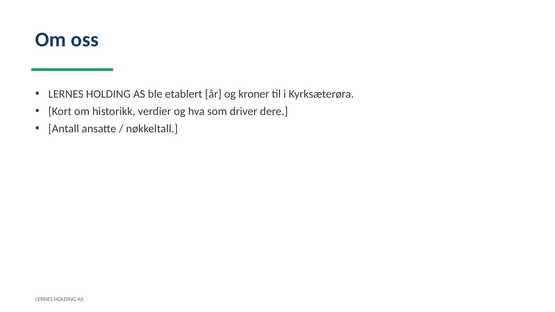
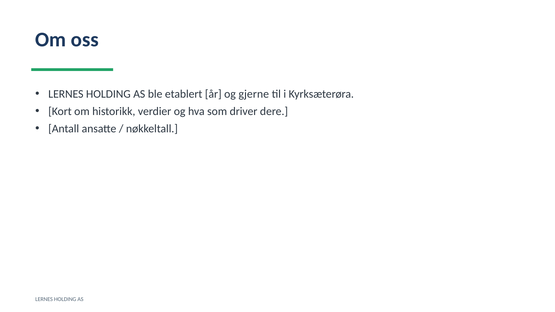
kroner: kroner -> gjerne (254, 94)
